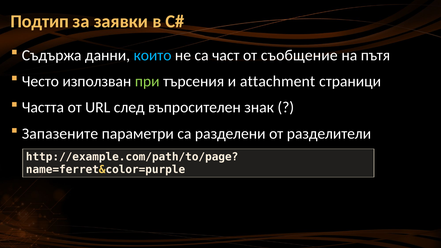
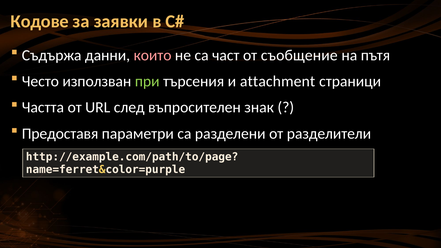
Подтип: Подтип -> Кодове (40, 21)
които colour: light blue -> pink (153, 55)
Запазените: Запазените -> Предоставя (60, 134)
